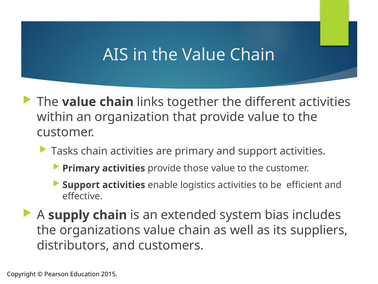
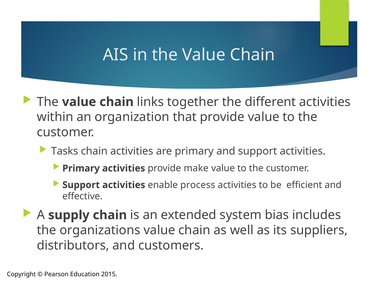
those: those -> make (196, 168)
logistics: logistics -> process (198, 185)
